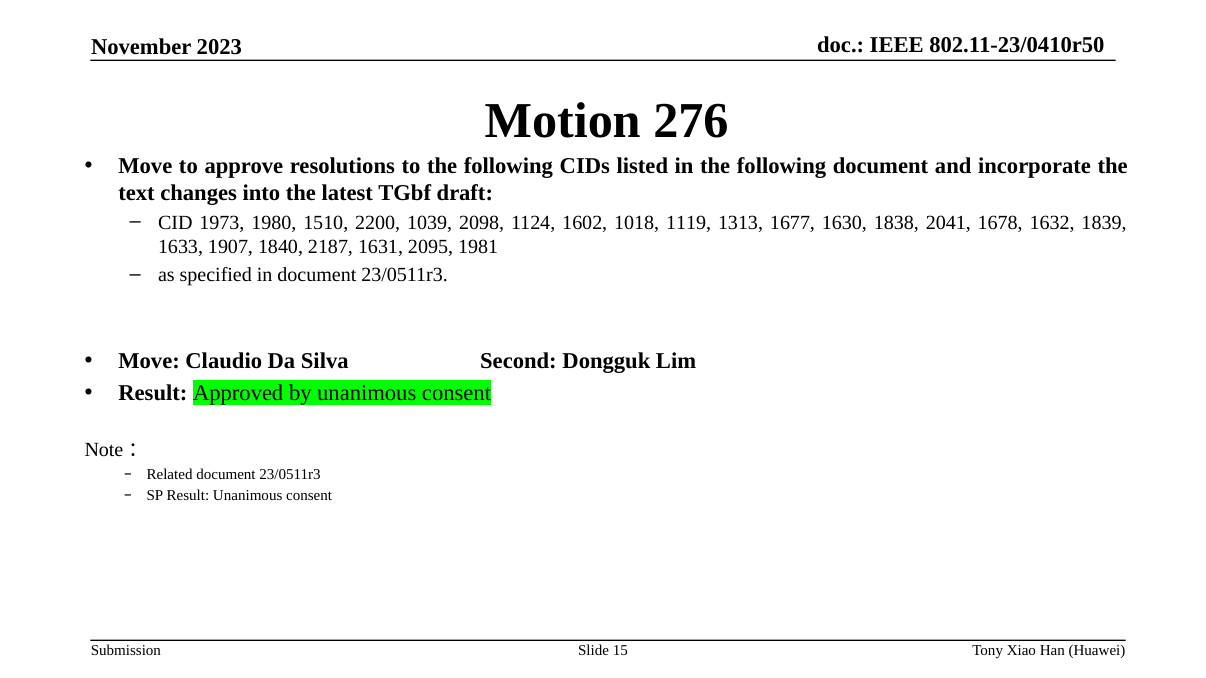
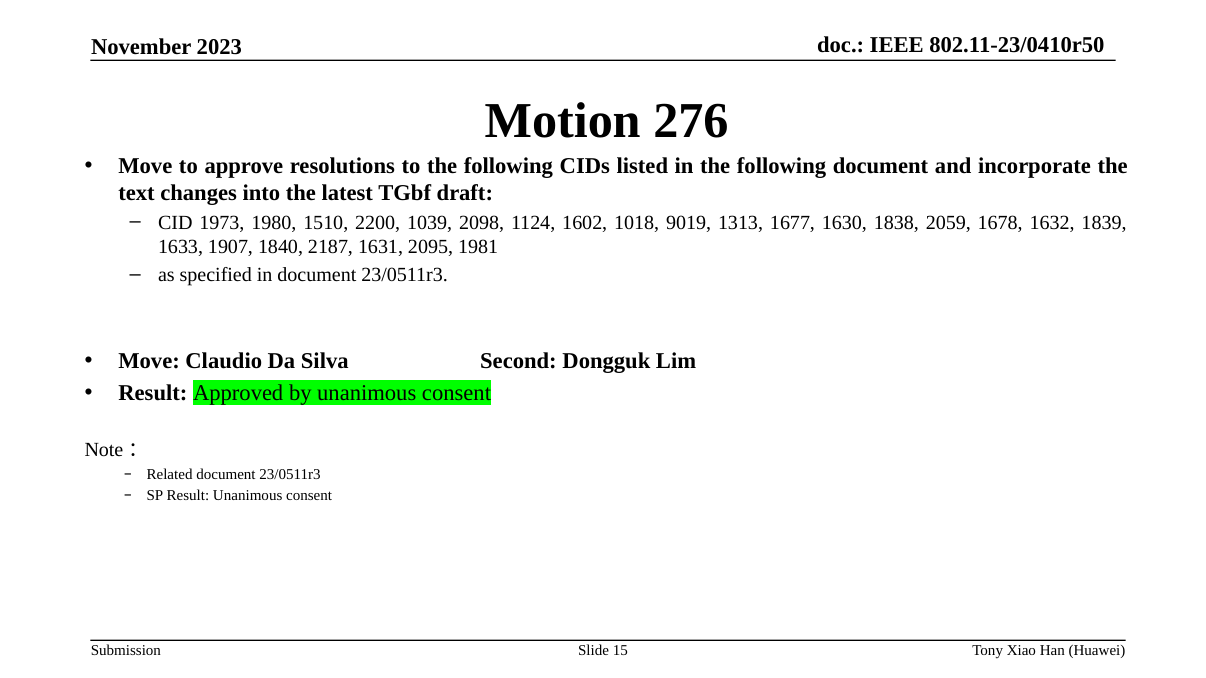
1119: 1119 -> 9019 (689, 223)
2041: 2041 -> 2059 (948, 223)
